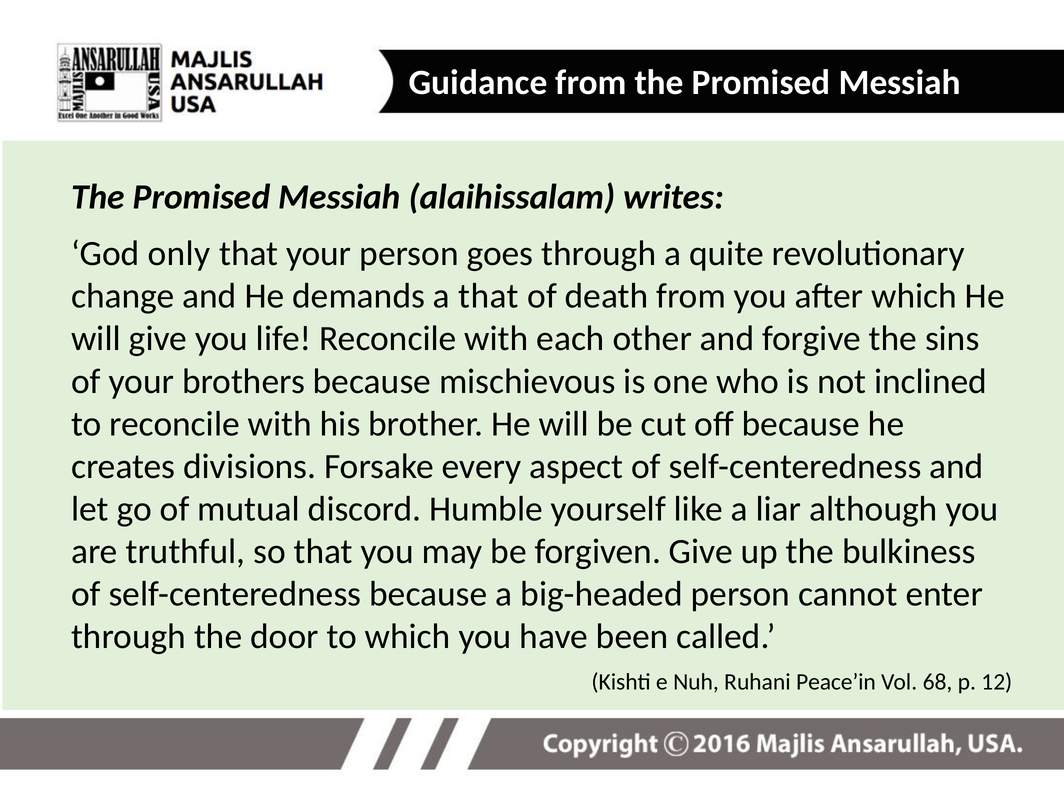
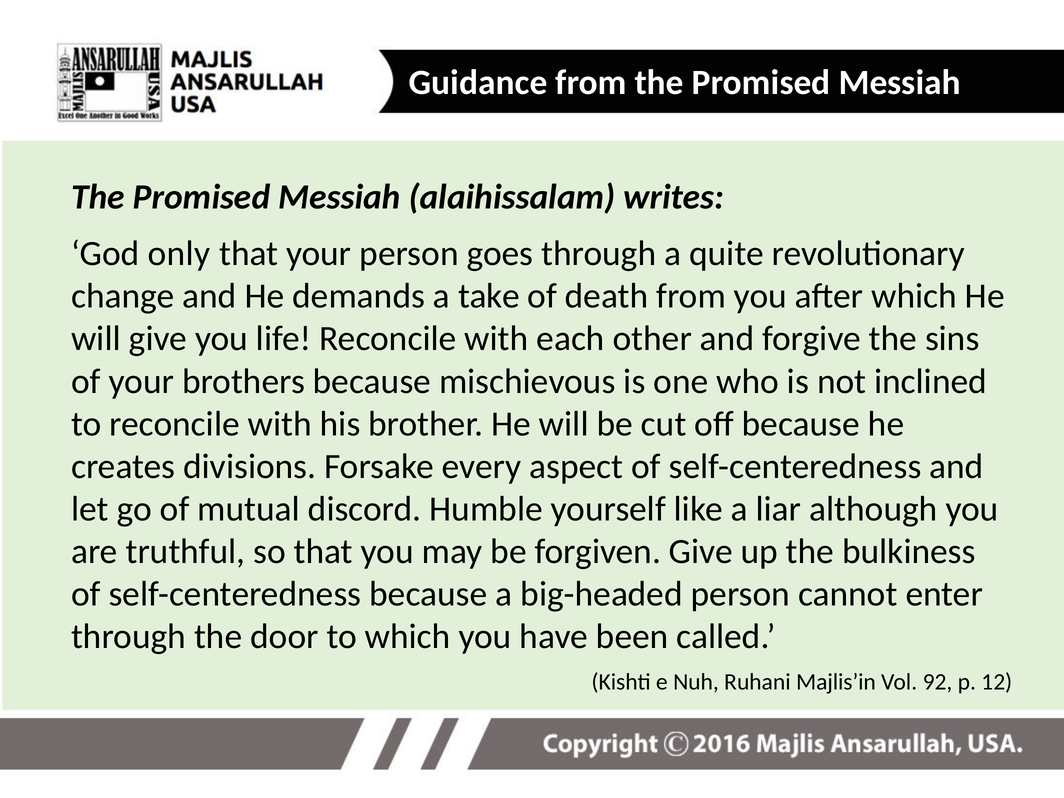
a that: that -> take (489, 296)
Peace’in: Peace’in -> Majlis’in (836, 682)
68: 68 -> 92 (937, 682)
